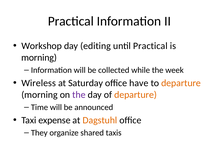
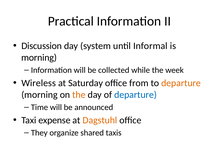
Workshop: Workshop -> Discussion (42, 46)
editing: editing -> system (96, 46)
until Practical: Practical -> Informal (150, 46)
have: have -> from (139, 83)
the colour: purple -> orange (79, 95)
departure colour: orange -> blue (136, 95)
